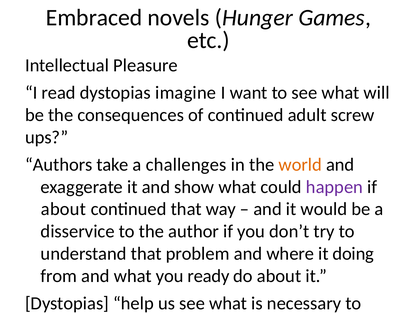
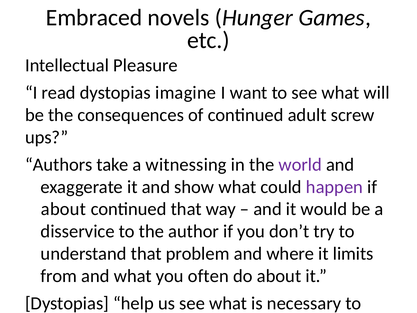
challenges: challenges -> witnessing (186, 164)
world colour: orange -> purple (300, 164)
doing: doing -> limits (353, 253)
ready: ready -> often (208, 276)
